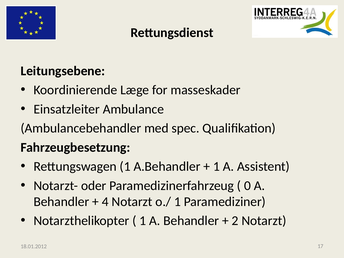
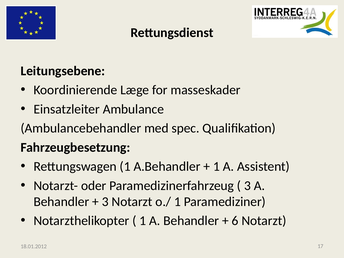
0: 0 -> 3 (247, 186)
4: 4 -> 3 (105, 202)
2: 2 -> 6 (235, 221)
